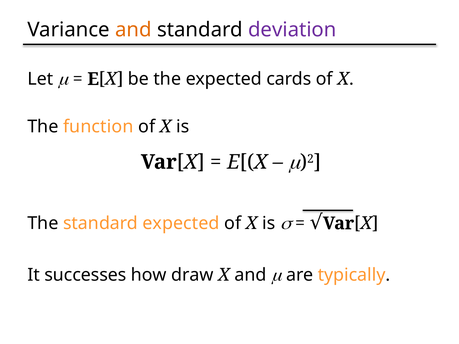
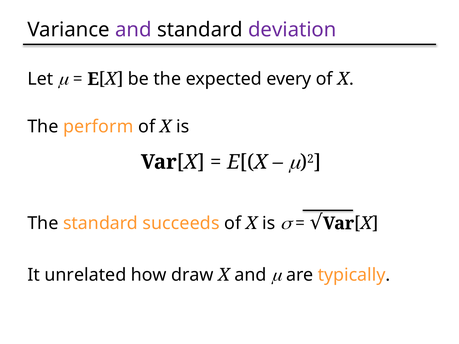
and colour: orange -> purple (133, 30)
cards: cards -> every (289, 79)
function: function -> perform (98, 127)
standard expected: expected -> succeeds (181, 224)
successes: successes -> unrelated (85, 275)
